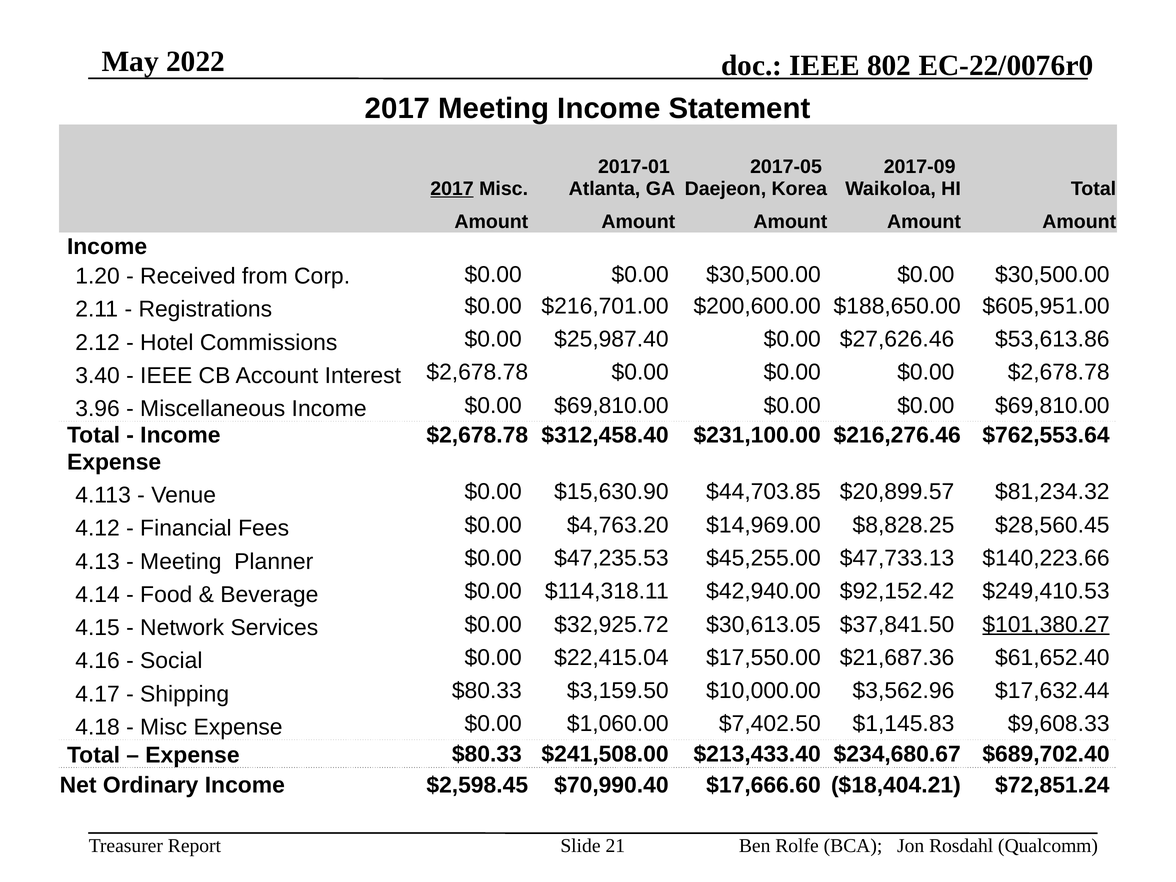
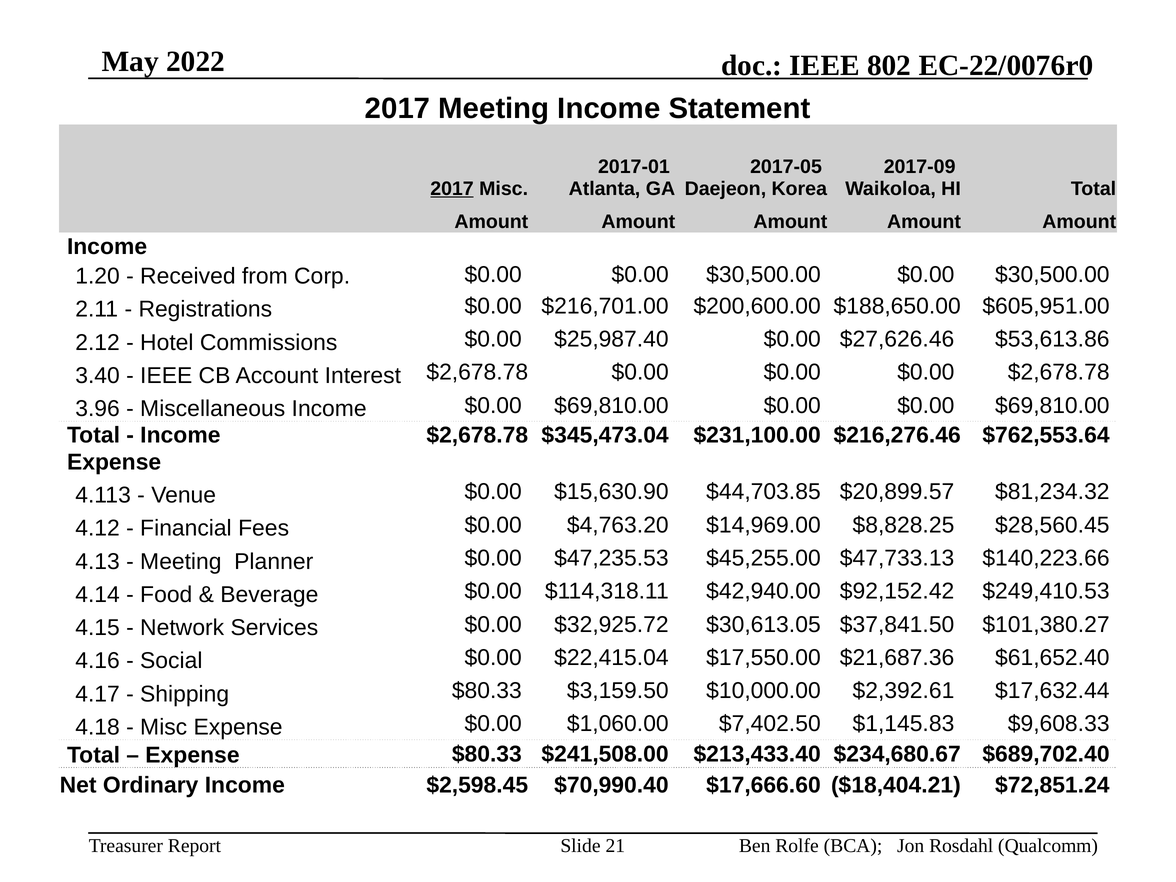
$312,458.40: $312,458.40 -> $345,473.04 (605, 435)
$101,380.27 underline: present -> none (1046, 624)
$3,562.96: $3,562.96 -> $2,392.61 (903, 691)
